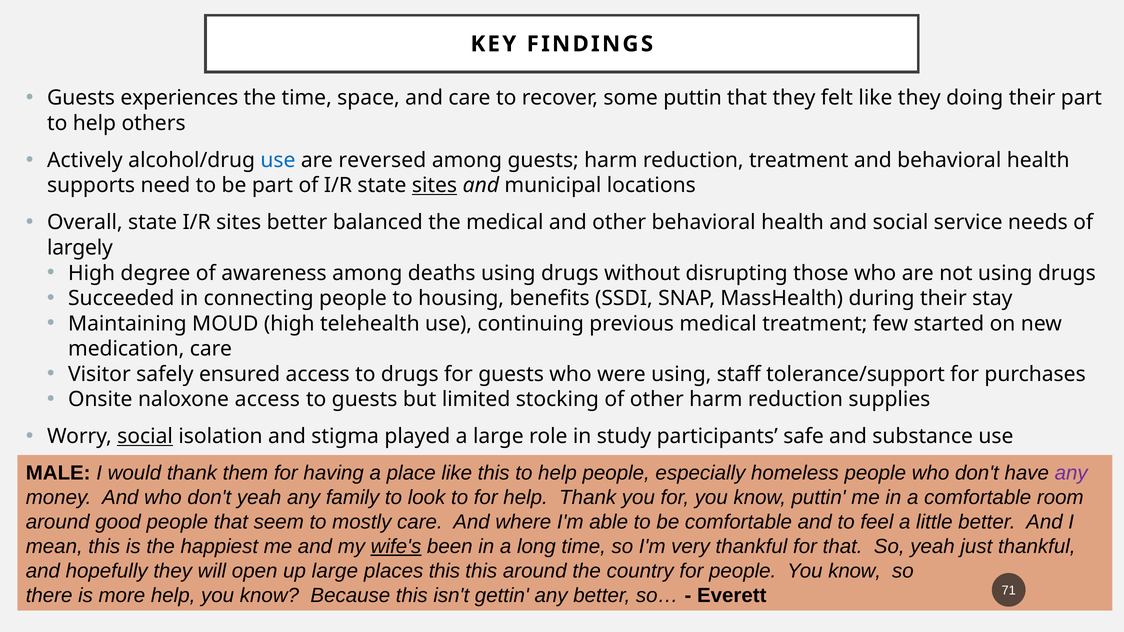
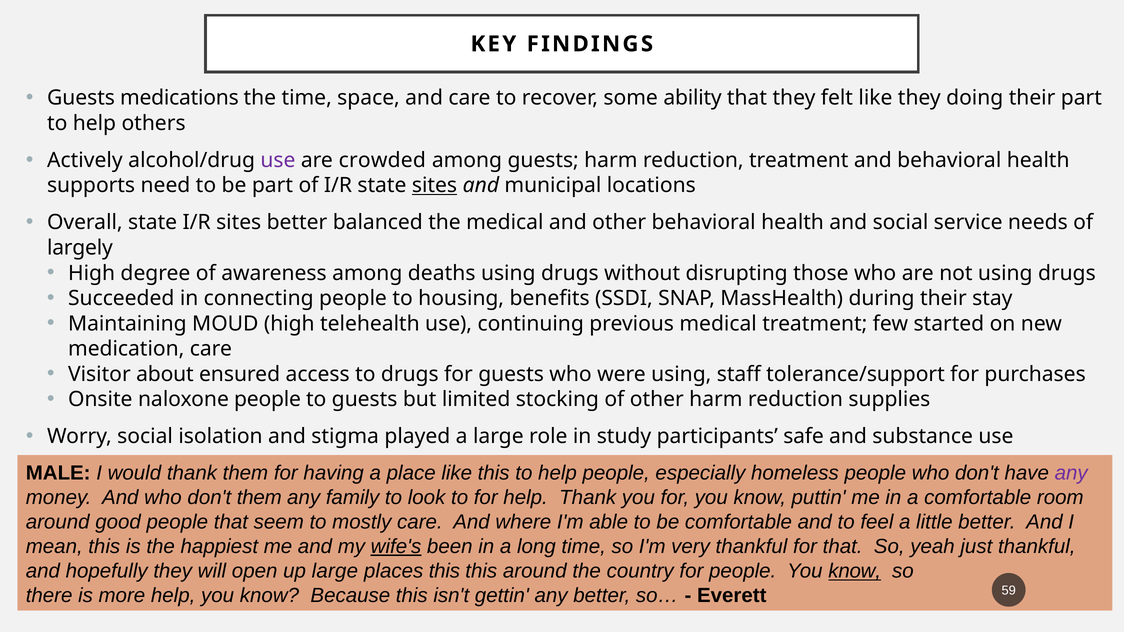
experiences: experiences -> medications (179, 98)
some puttin: puttin -> ability (693, 98)
use colour: blue -> purple (278, 160)
reversed: reversed -> crowded (382, 160)
safely: safely -> about (165, 374)
naloxone access: access -> people (268, 400)
social underline: present -> none (145, 437)
don't yeah: yeah -> them (259, 498)
know underline: none -> present (855, 571)
71: 71 -> 59 (1009, 591)
